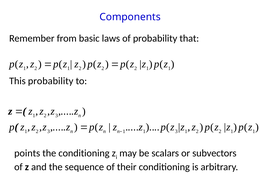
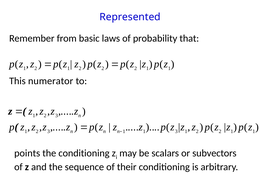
Components: Components -> Represented (130, 17)
This probability: probability -> numerator (51, 81)
